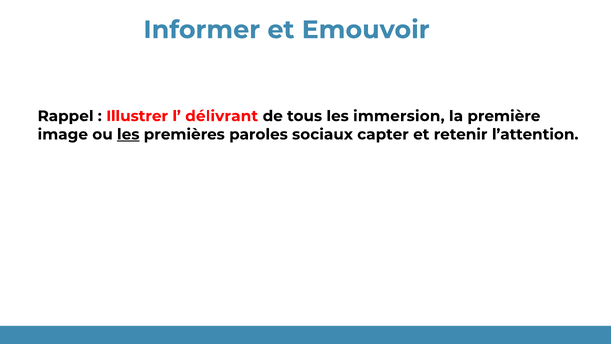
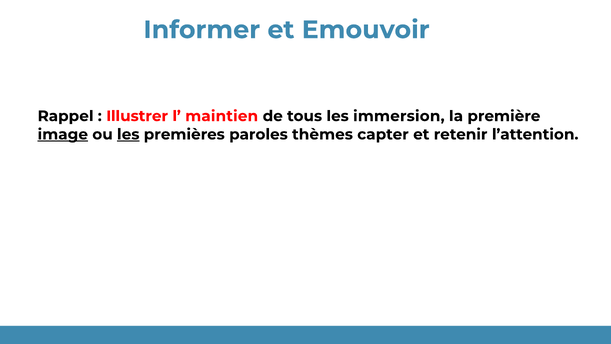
délivrant: délivrant -> maintien (222, 116)
image underline: none -> present (63, 134)
sociaux: sociaux -> thèmes (322, 134)
